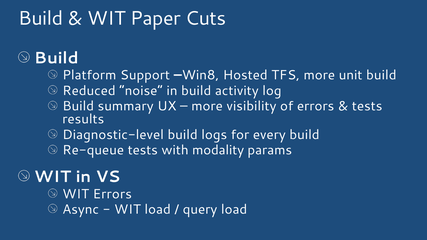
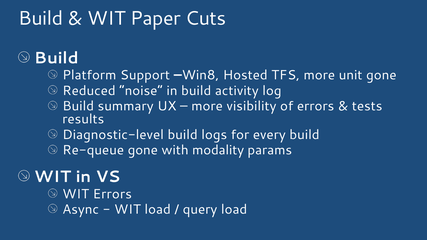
unit build: build -> gone (381, 75)
Re-queue tests: tests -> gone (143, 150)
